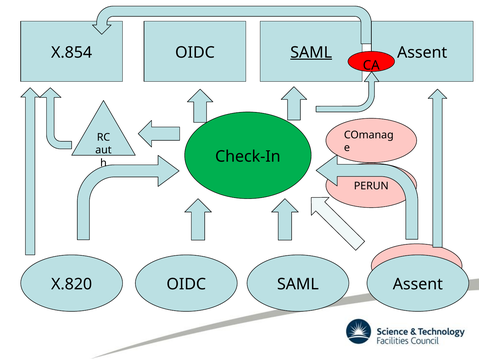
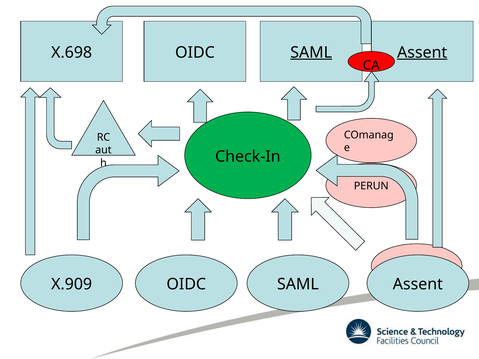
X.854: X.854 -> X.698 (72, 52)
Assent underline: none -> present (422, 52)
X.820: X.820 -> X.909 (72, 284)
